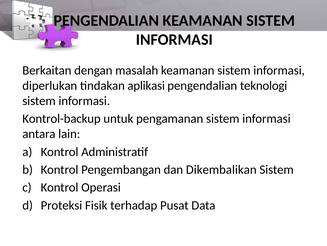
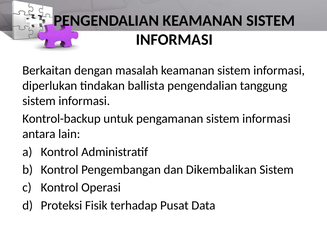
aplikasi: aplikasi -> ballista (146, 85)
teknologi: teknologi -> tanggung (264, 85)
